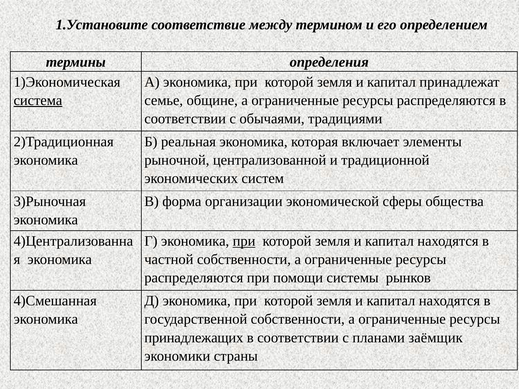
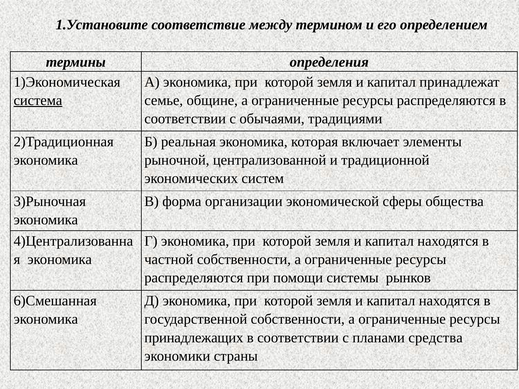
при underline: present -> none (244, 241)
4)Смешанная: 4)Смешанная -> 6)Смешанная (55, 301)
заёмщик: заёмщик -> средства (436, 338)
